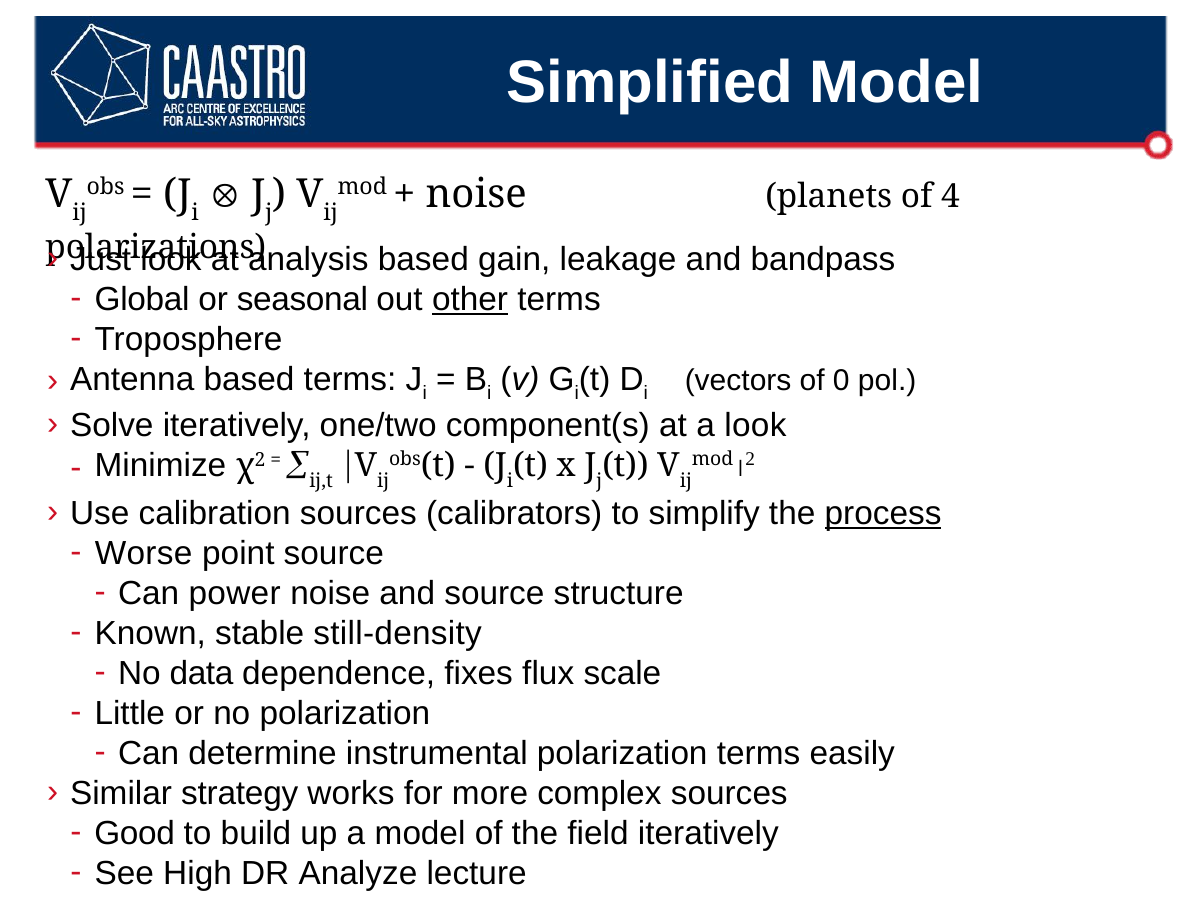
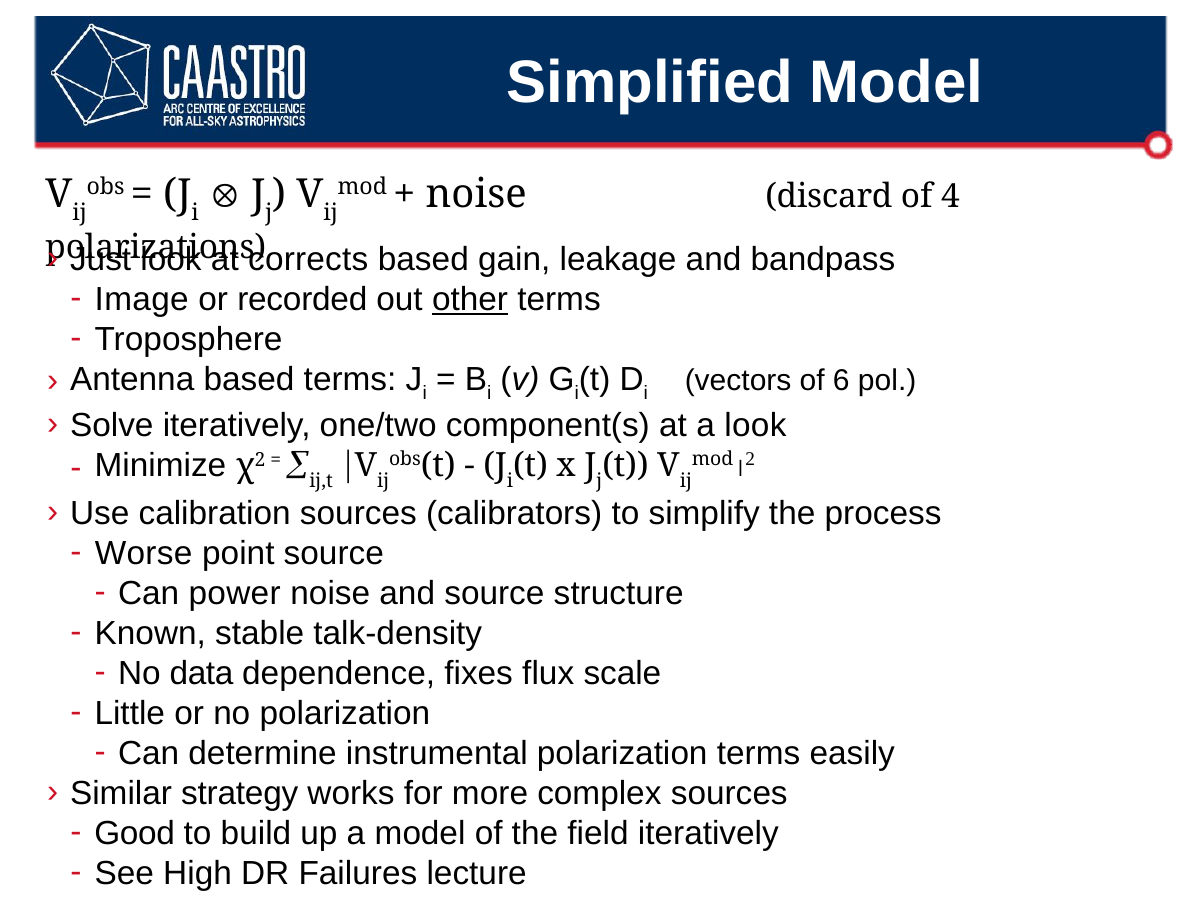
planets: planets -> discard (829, 197)
analysis: analysis -> corrects (308, 260)
Global: Global -> Image (142, 300)
seasonal: seasonal -> recorded (302, 300)
0: 0 -> 6 (841, 381)
process underline: present -> none (883, 513)
still-density: still-density -> talk-density (398, 633)
Analyze: Analyze -> Failures (358, 873)
